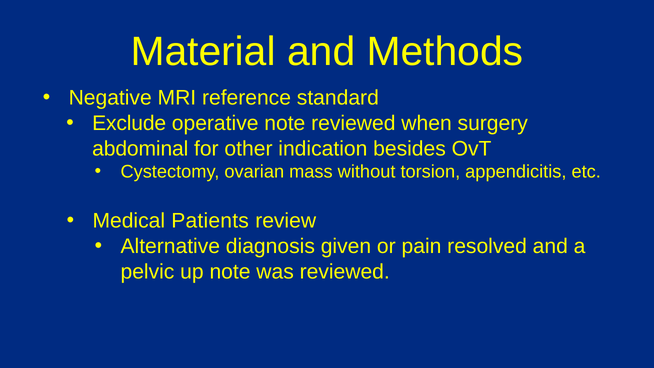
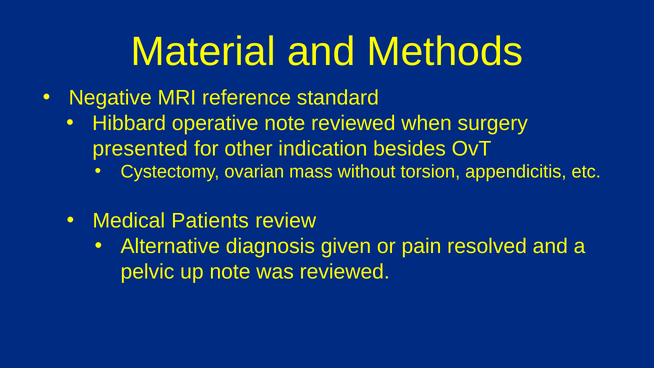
Exclude: Exclude -> Hibbard (129, 123)
abdominal: abdominal -> presented (140, 149)
